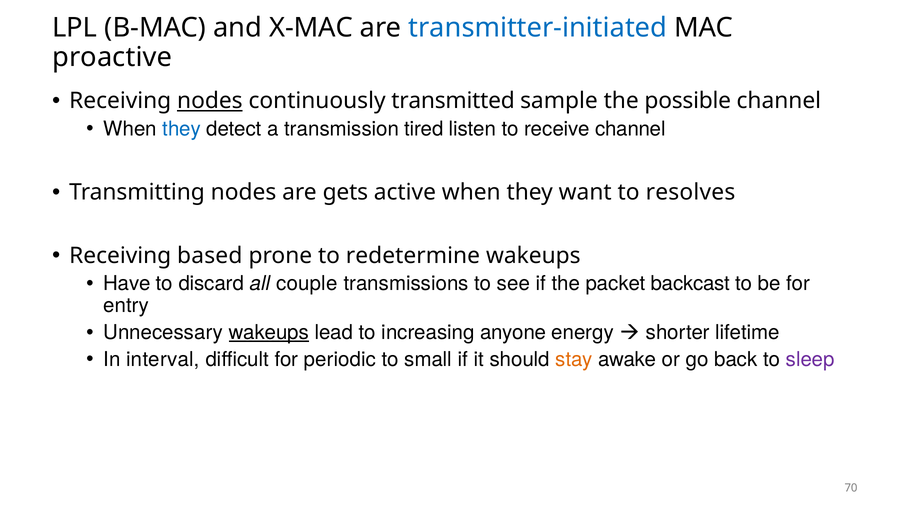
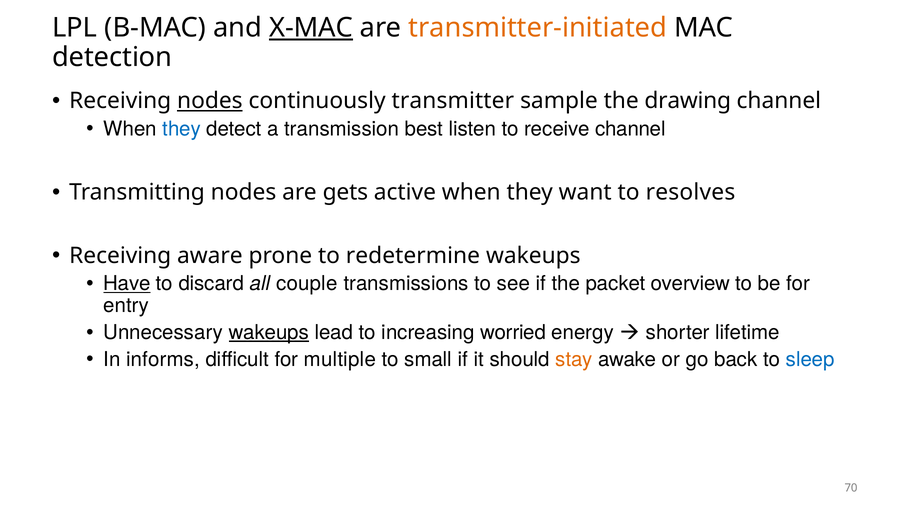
X-MAC underline: none -> present (311, 28)
transmitter-initiated colour: blue -> orange (538, 28)
proactive: proactive -> detection (112, 57)
transmitted: transmitted -> transmitter (453, 101)
possible: possible -> drawing (688, 101)
tired: tired -> best (424, 129)
based: based -> aware (210, 255)
Have underline: none -> present (127, 283)
backcast: backcast -> overview (690, 283)
anyone: anyone -> worried (513, 332)
interval: interval -> informs (163, 359)
periodic: periodic -> multiple (340, 359)
sleep colour: purple -> blue (810, 359)
